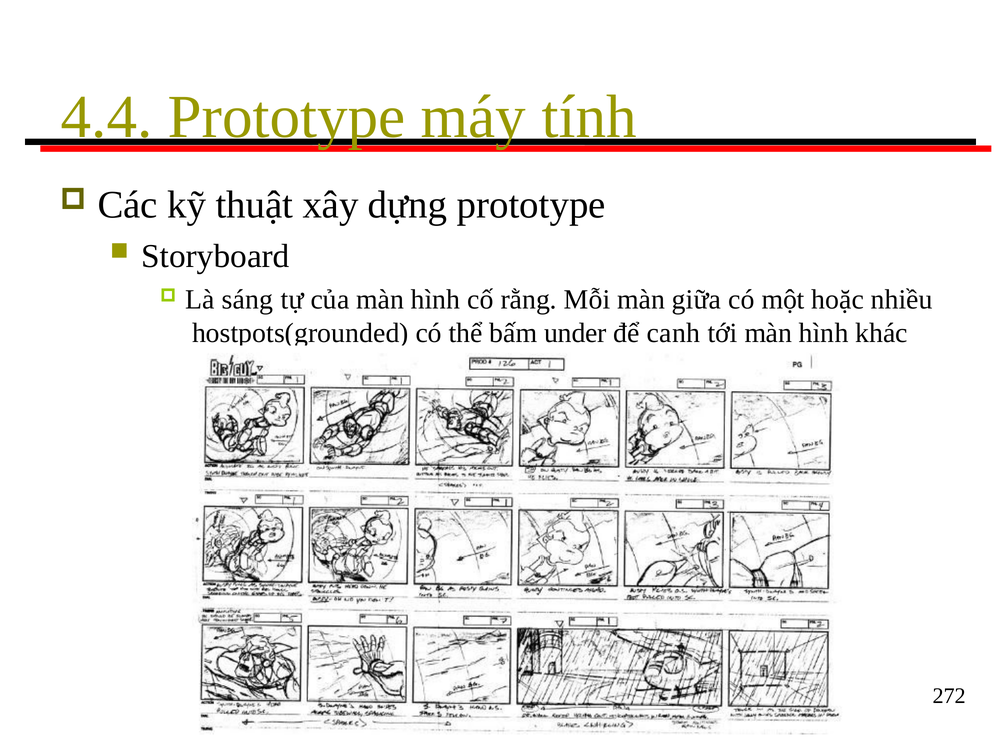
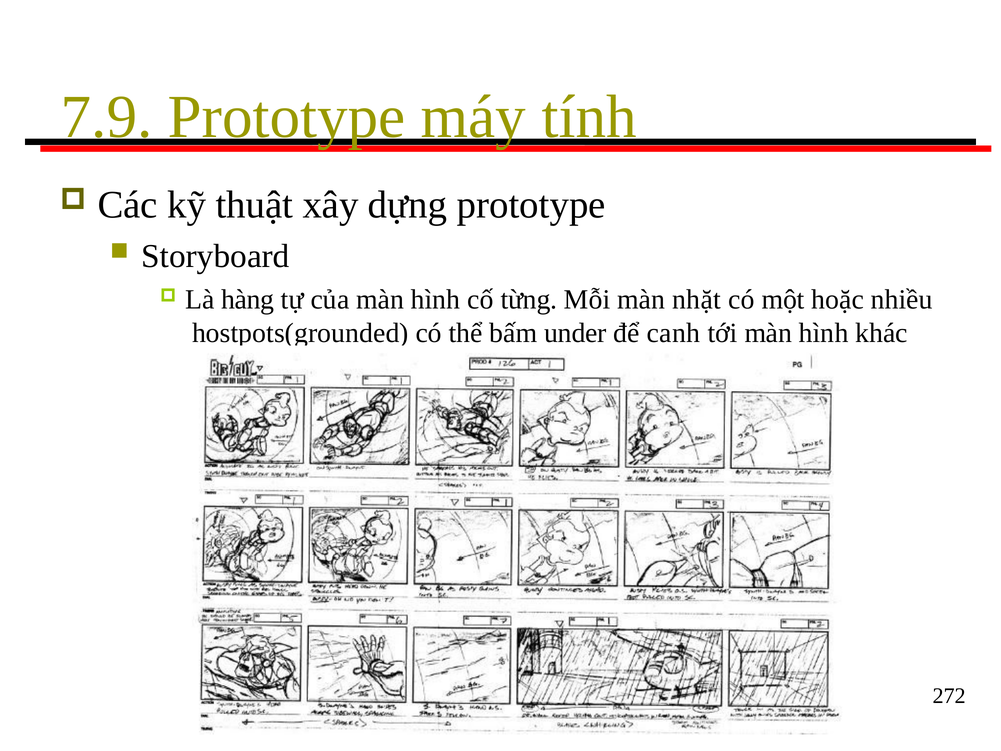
4.4: 4.4 -> 7.9 (107, 117)
sáng: sáng -> hàng (248, 299)
rằng: rằng -> từng (529, 299)
giữa: giữa -> nhặt (696, 299)
